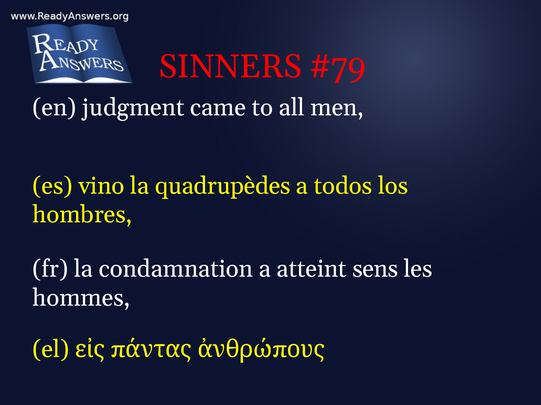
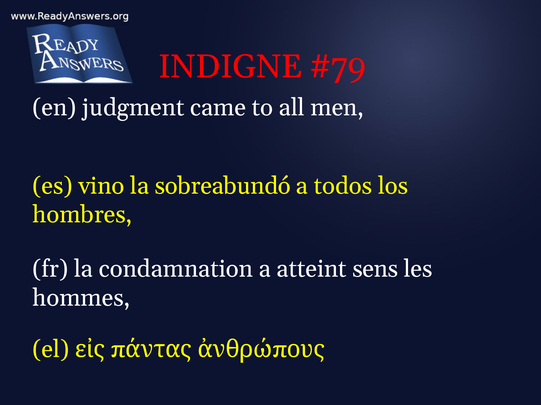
SINNERS: SINNERS -> INDIGNE (230, 67)
quadrupèdes: quadrupèdes -> sobreabundó (223, 186)
